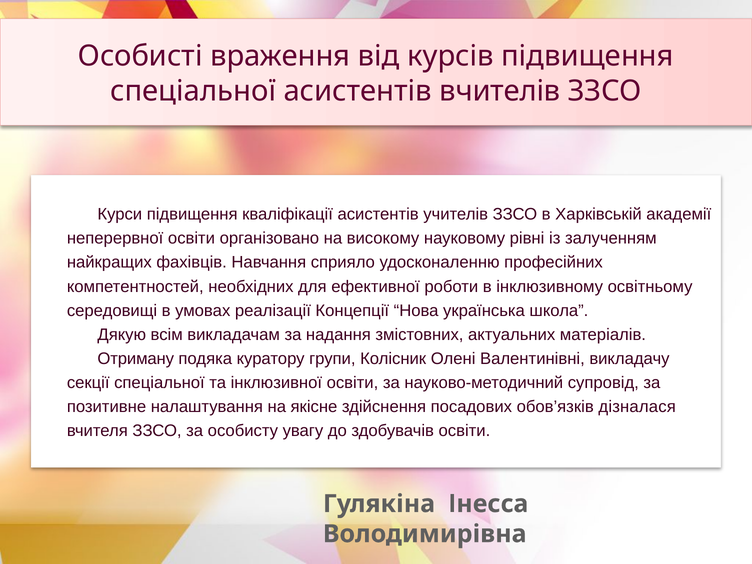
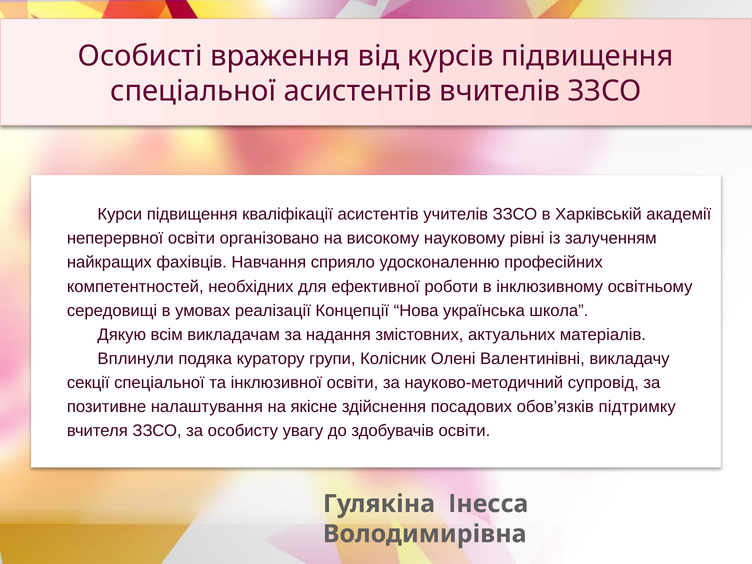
Отриману: Отриману -> Вплинули (136, 359)
дізналася: дізналася -> підтримку (637, 407)
